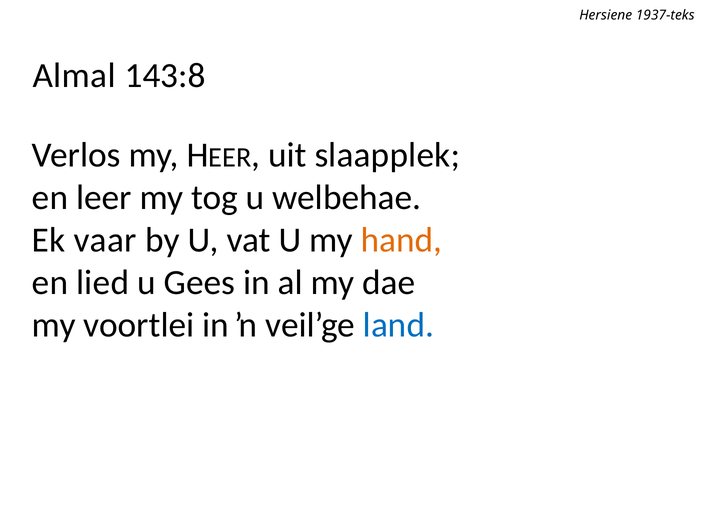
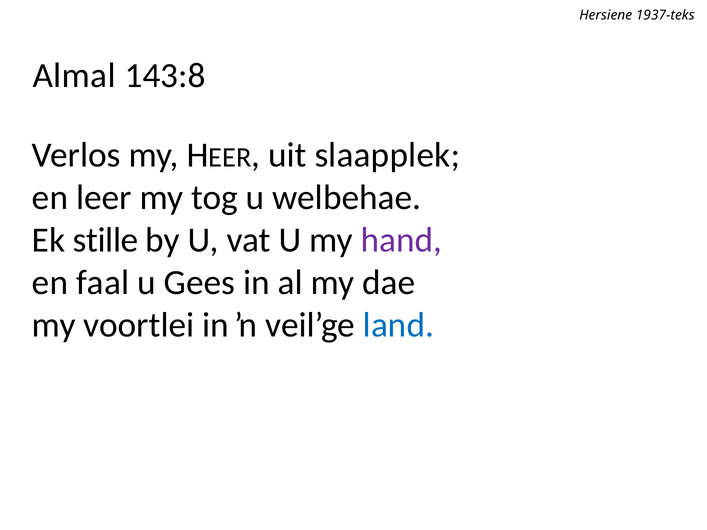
vaar: vaar -> stille (106, 240)
hand colour: orange -> purple (401, 240)
lied: lied -> faal (103, 283)
